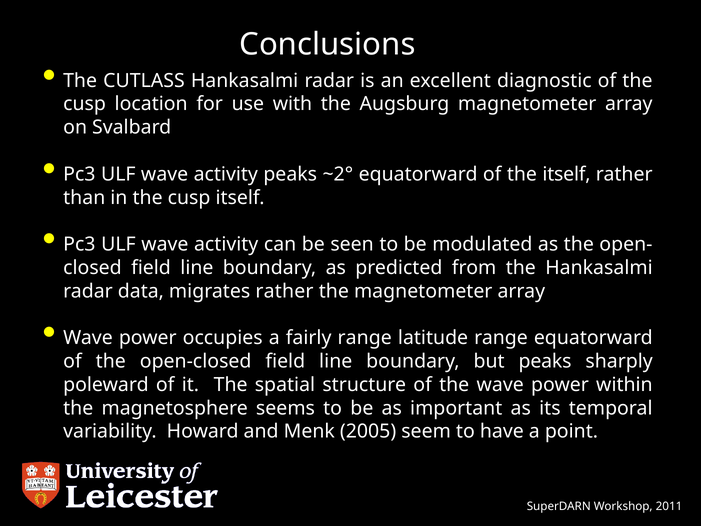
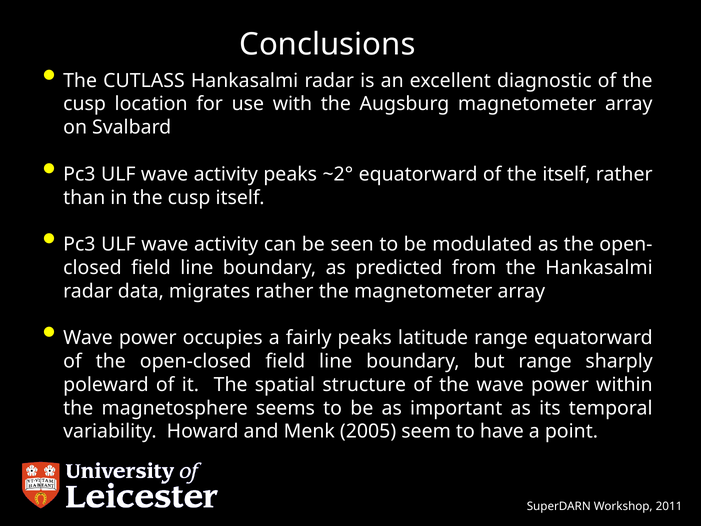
fairly range: range -> peaks (365, 338)
but peaks: peaks -> range (545, 361)
